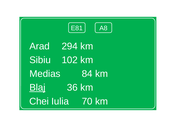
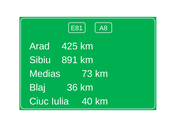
294: 294 -> 425 (70, 46)
102: 102 -> 891 (70, 60)
84: 84 -> 73 (87, 74)
Blaj underline: present -> none (37, 87)
Chei: Chei -> Ciuc (39, 101)
70: 70 -> 40 (87, 101)
